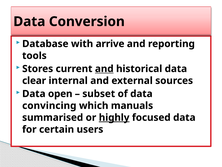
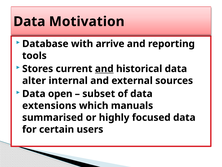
Conversion: Conversion -> Motivation (87, 21)
clear: clear -> alter (34, 80)
convincing: convincing -> extensions (49, 105)
highly underline: present -> none (114, 117)
